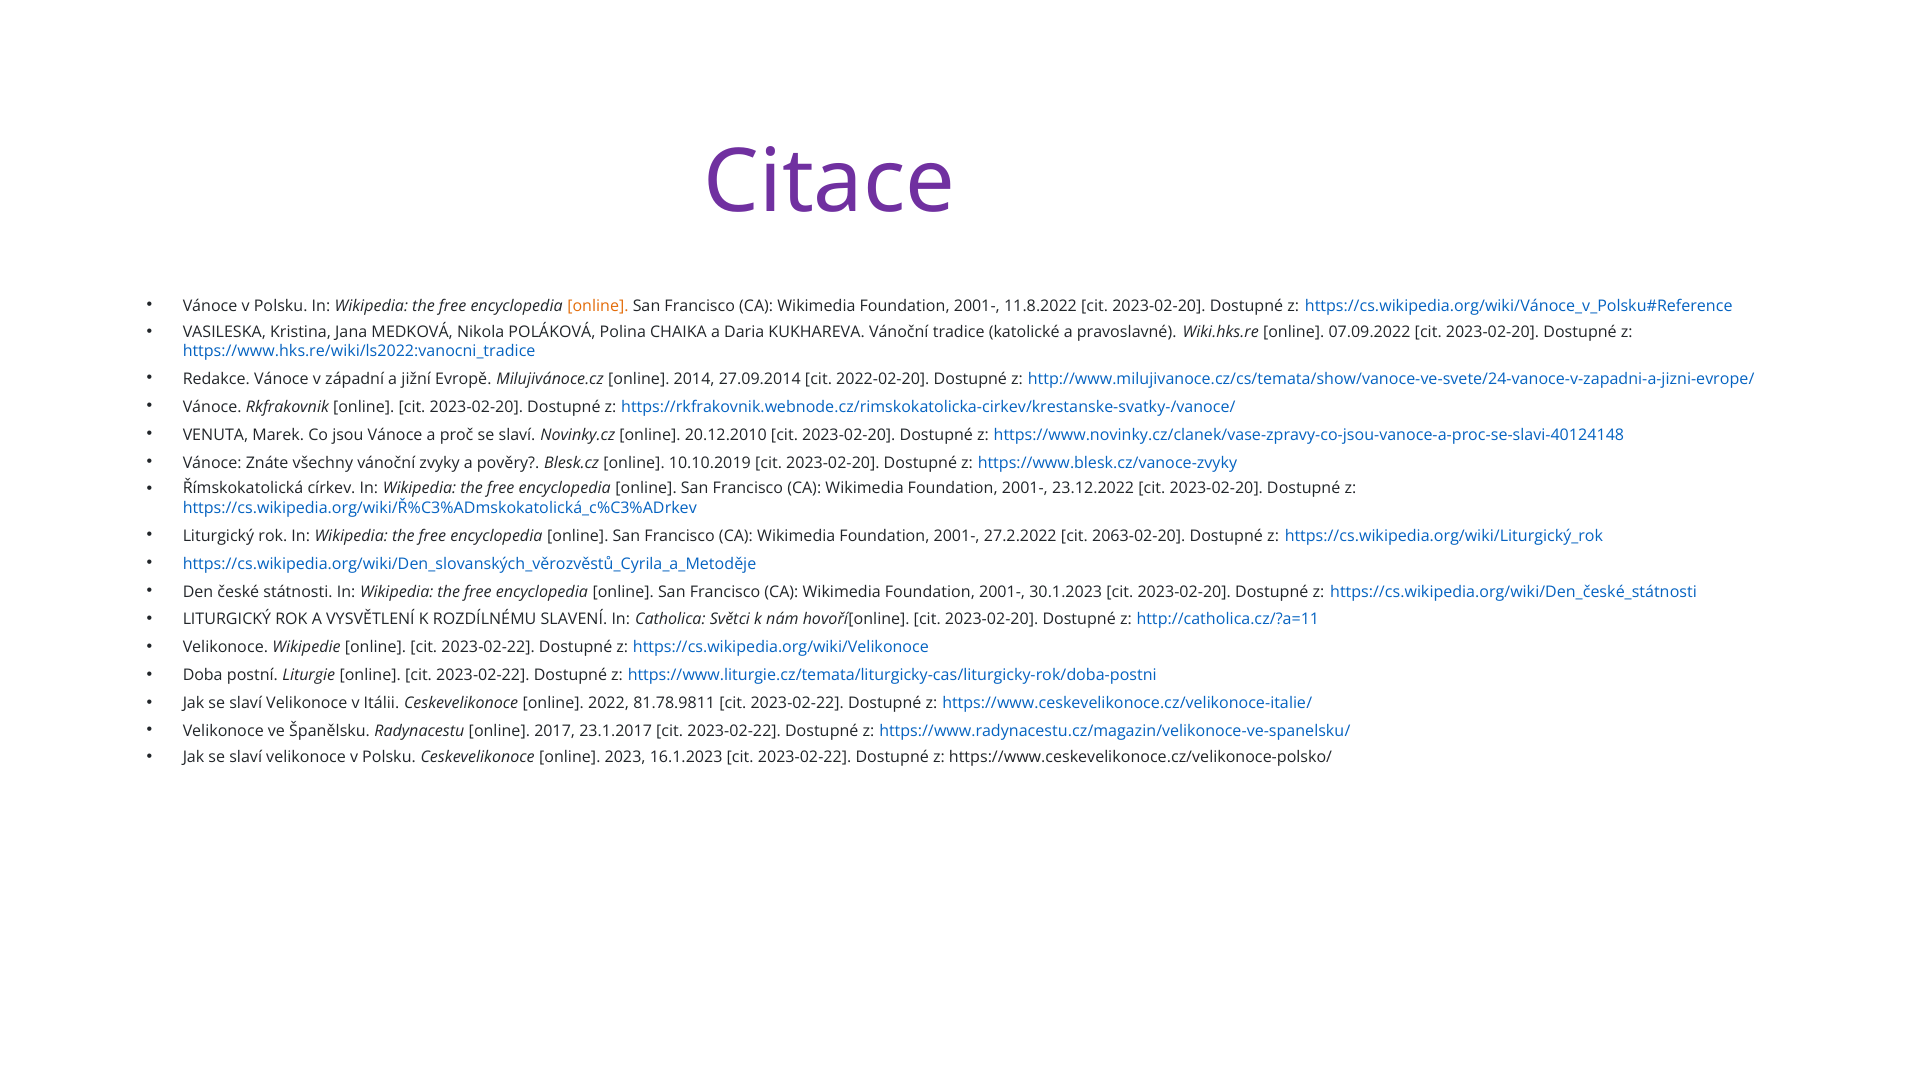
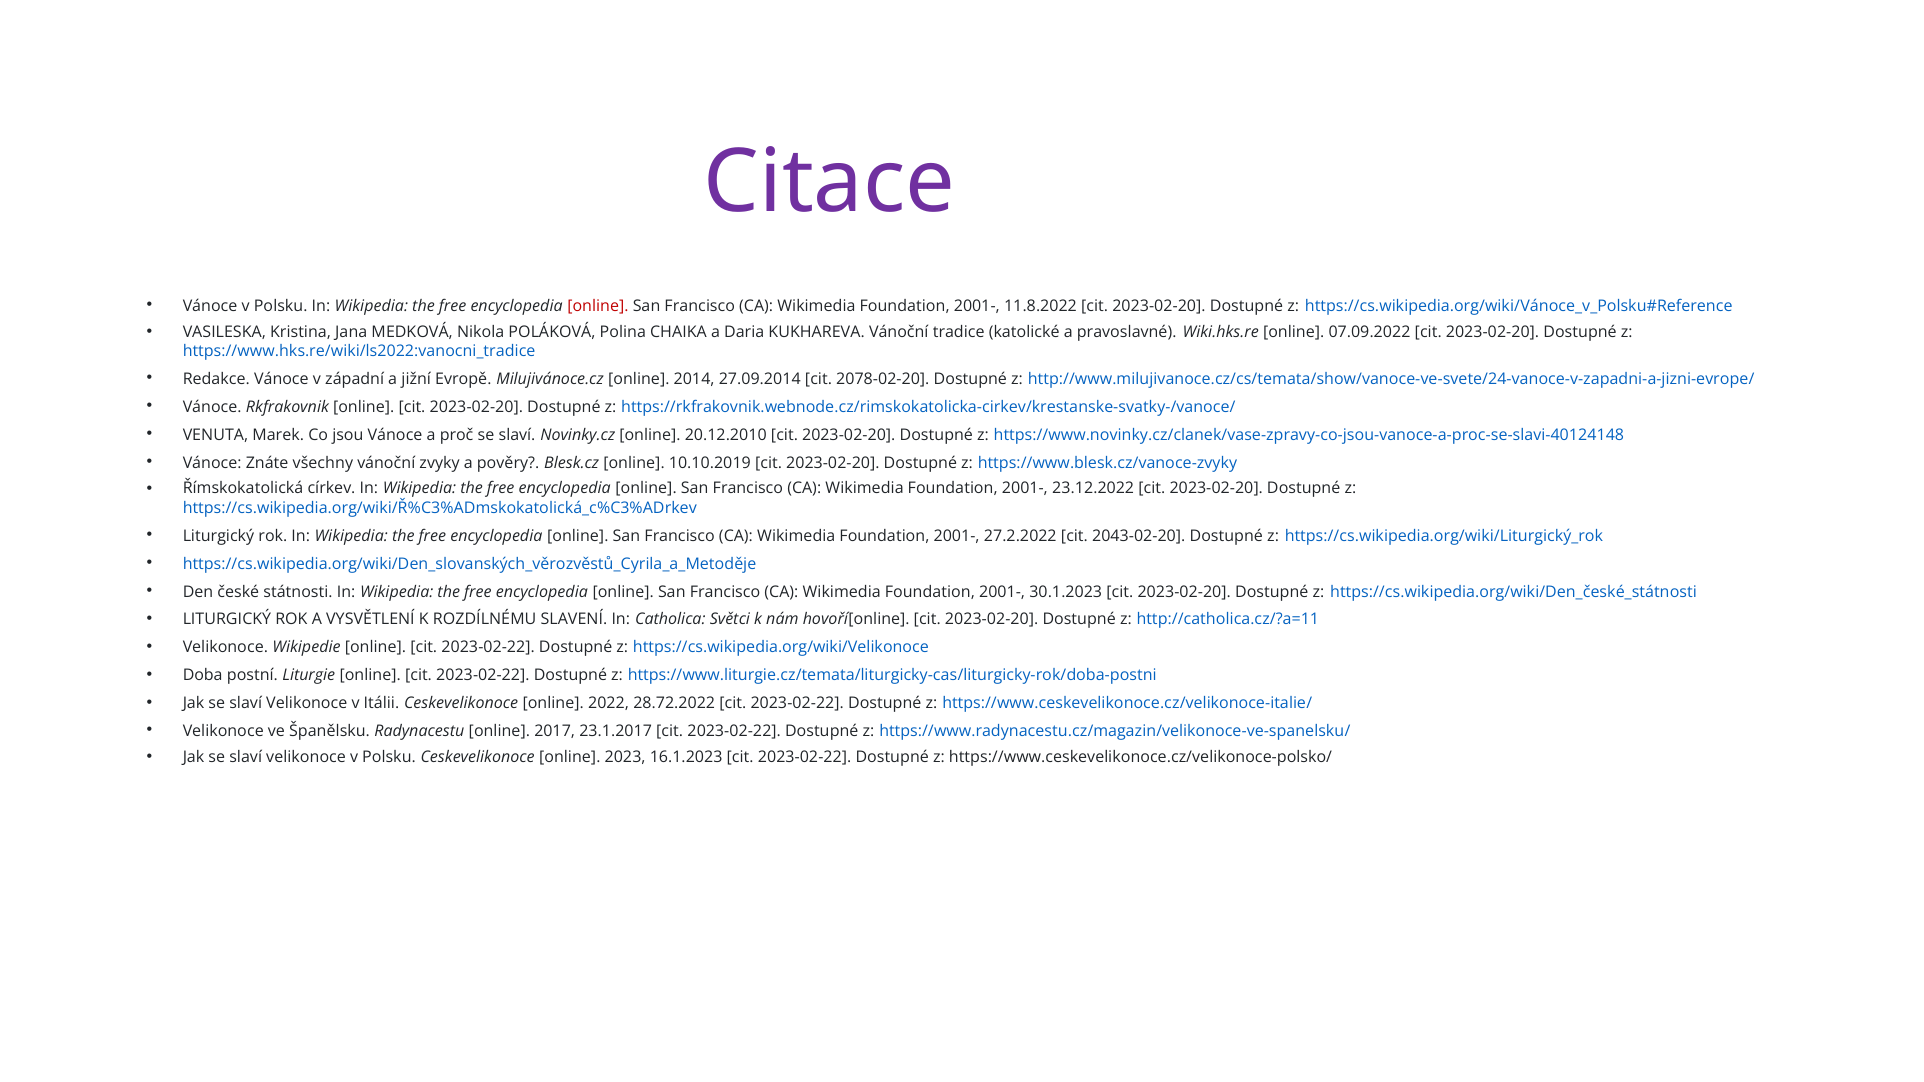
online colour: orange -> red (598, 306)
2022-02-20: 2022-02-20 -> 2078-02-20 (883, 379)
2063-02-20: 2063-02-20 -> 2043-02-20 (1139, 536)
81.78.9811: 81.78.9811 -> 28.72.2022 (674, 703)
